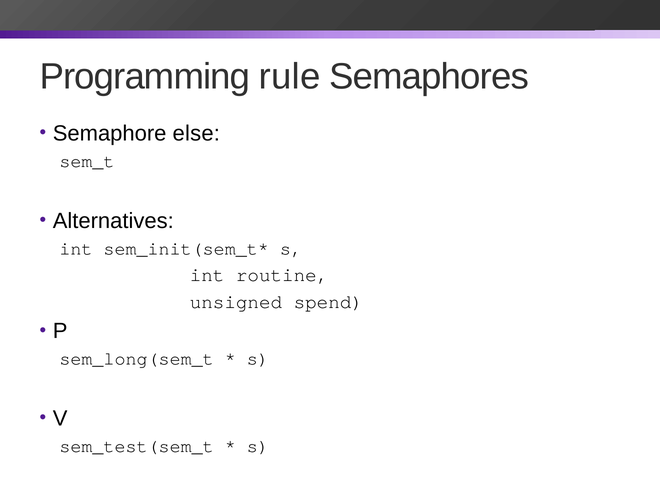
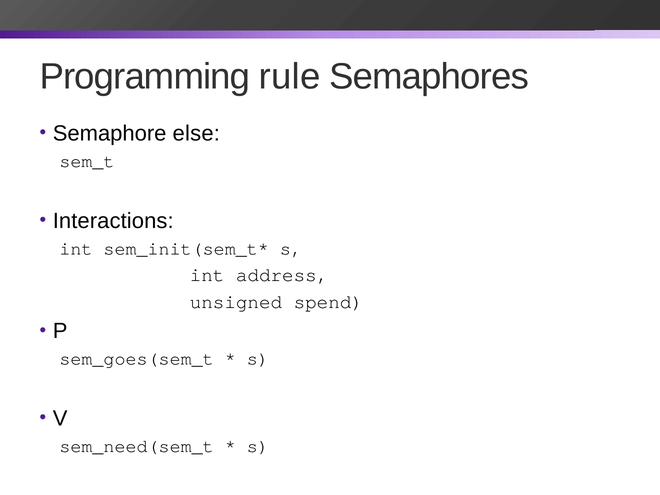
Alternatives: Alternatives -> Interactions (113, 221)
routine: routine -> address (282, 275)
sem_long(sem_t: sem_long(sem_t -> sem_goes(sem_t (137, 359)
sem_test(sem_t: sem_test(sem_t -> sem_need(sem_t (137, 446)
